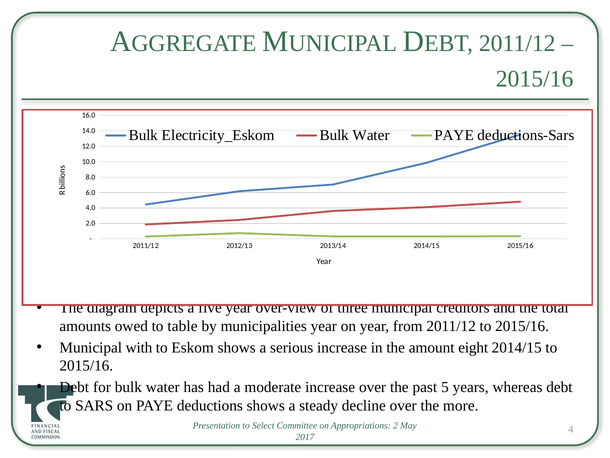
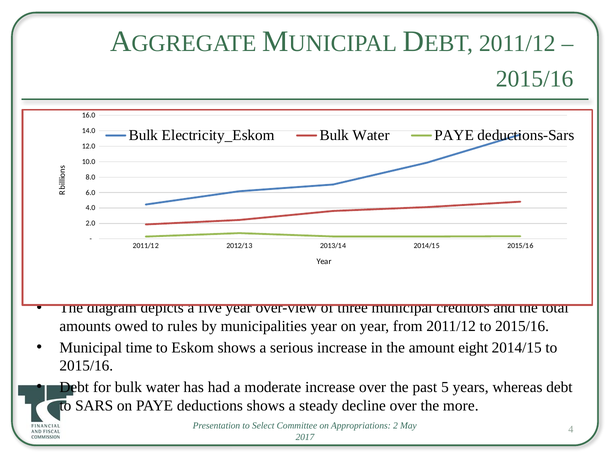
table: table -> rules (182, 326)
with: with -> time (139, 347)
